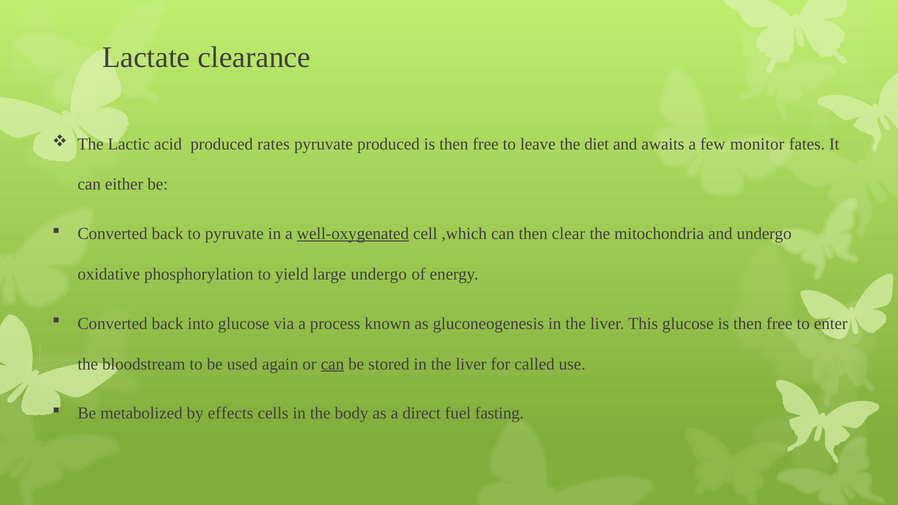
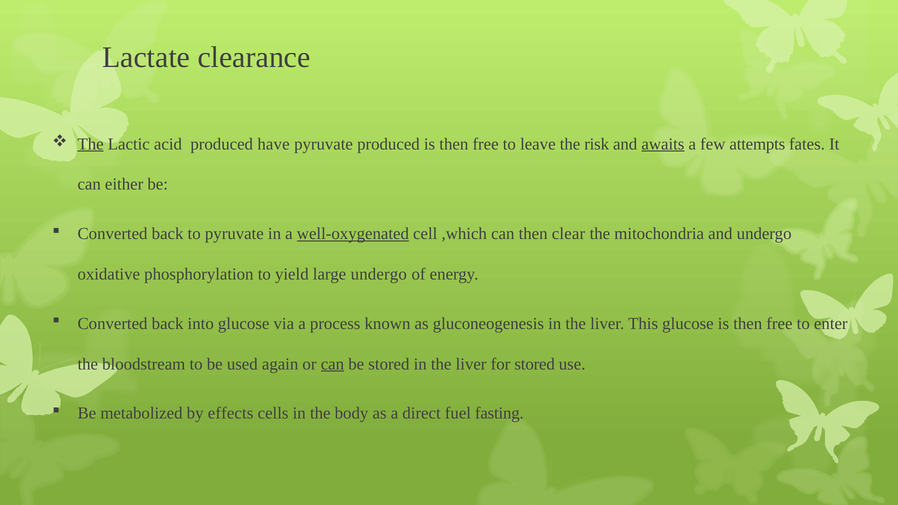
The underline: none -> present (91, 144)
rates: rates -> have (274, 144)
diet: diet -> risk (597, 144)
awaits underline: none -> present (663, 144)
monitor: monitor -> attempts (757, 144)
for called: called -> stored (535, 364)
